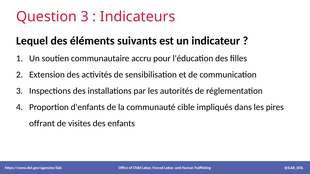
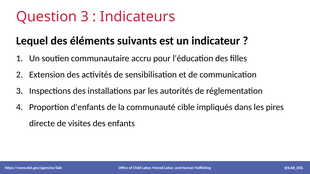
offrant: offrant -> directe (42, 124)
